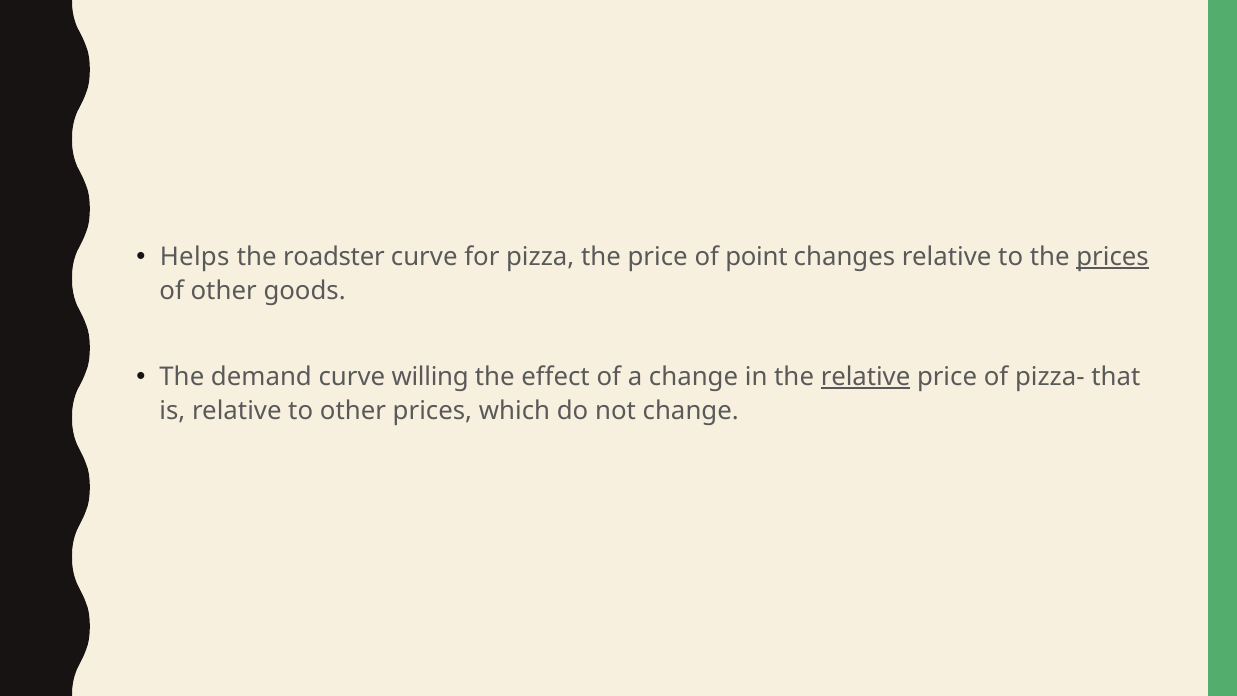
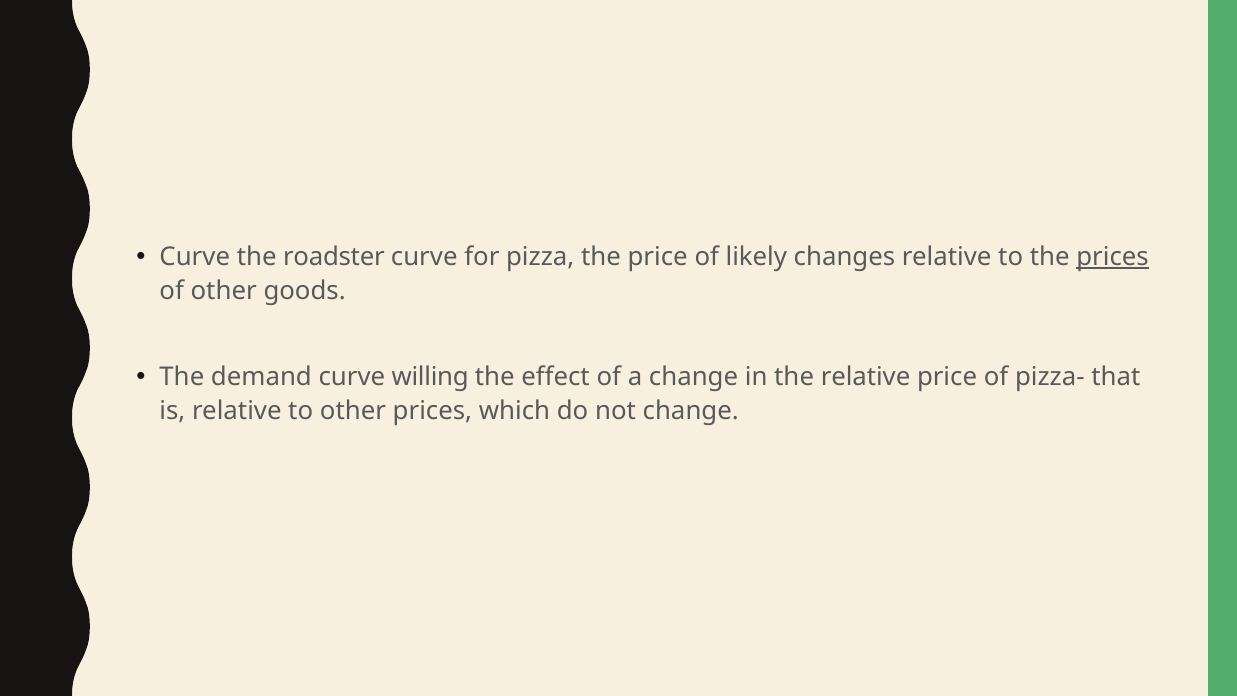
Helps: Helps -> Curve (195, 257)
point: point -> likely (756, 257)
relative underline: present -> none (866, 377)
